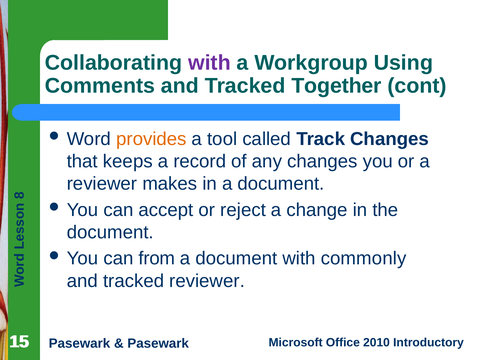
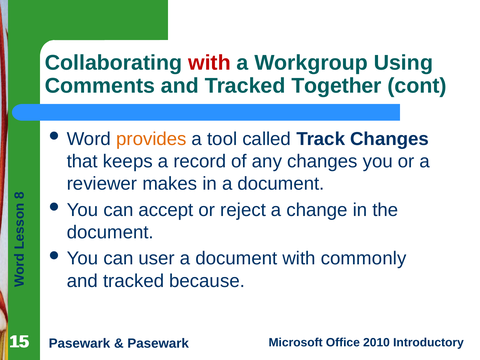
with colour: purple -> red (209, 63)
from: from -> user (157, 258)
tracked reviewer: reviewer -> because (207, 281)
